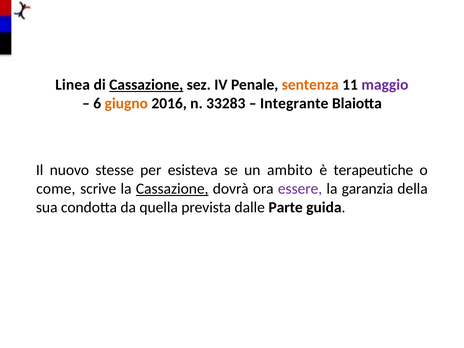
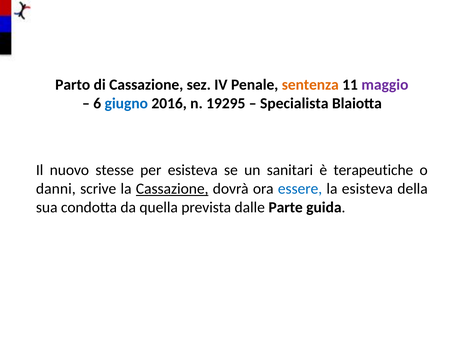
Linea: Linea -> Parto (73, 85)
Cassazione underline: present -> none (146, 85)
giugno colour: orange -> blue (126, 103)
33283: 33283 -> 19295 (226, 103)
Integrante: Integrante -> Specialista (294, 103)
ambito: ambito -> sanitari (290, 170)
come: come -> danni (56, 189)
essere colour: purple -> blue (300, 189)
la garanzia: garanzia -> esisteva (367, 189)
